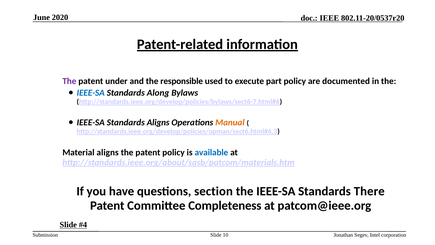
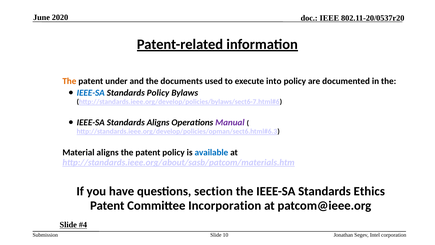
The colour: purple -> orange (69, 81)
responsible: responsible -> documents (182, 81)
part: part -> into (274, 81)
Standards Along: Along -> Policy (158, 93)
Manual colour: orange -> purple (230, 122)
There: There -> Ethics (369, 191)
Completeness: Completeness -> Incorporation (225, 205)
